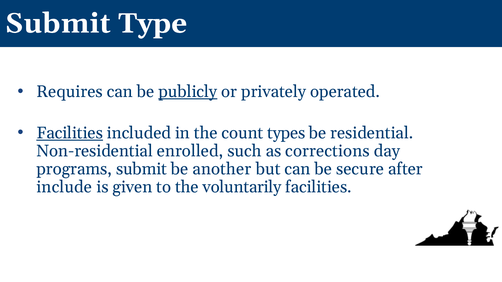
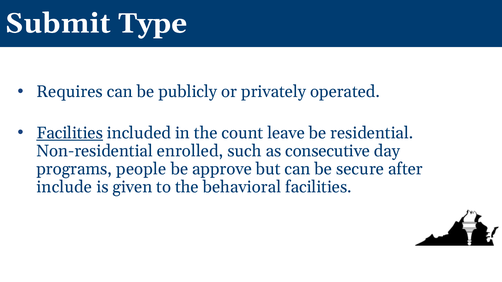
publicly underline: present -> none (188, 92)
types: types -> leave (286, 133)
corrections: corrections -> consecutive (328, 151)
programs submit: submit -> people (141, 169)
another: another -> approve (222, 169)
voluntarily: voluntarily -> behavioral (242, 187)
